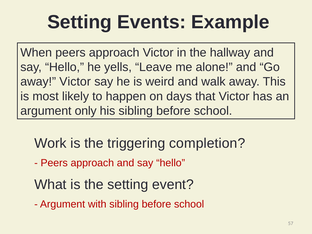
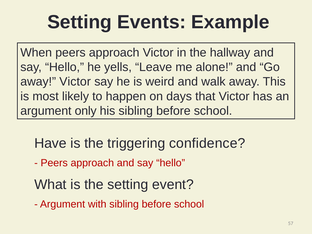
Work: Work -> Have (50, 143)
completion: completion -> confidence (207, 143)
